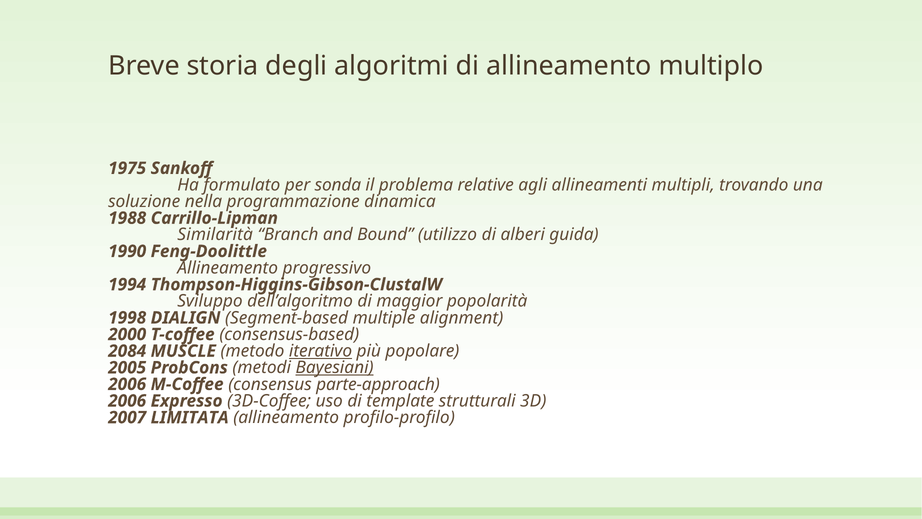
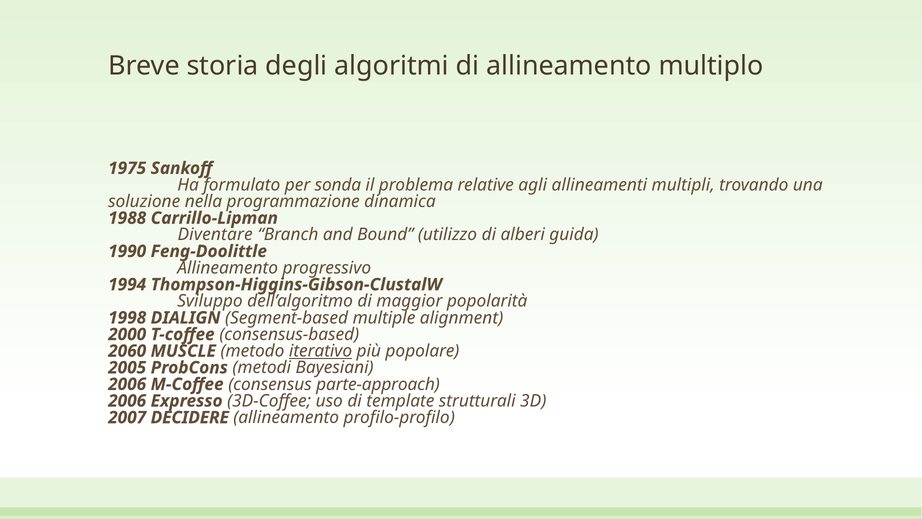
Similarità: Similarità -> Diventare (215, 235)
2084: 2084 -> 2060 (127, 351)
Bayesiani underline: present -> none (335, 367)
LIMITATA: LIMITATA -> DECIDERE (190, 417)
